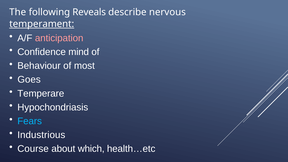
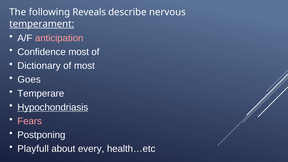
Confidence mind: mind -> most (79, 52)
Behaviour: Behaviour -> Dictionary (39, 66)
Hypochondriasis underline: none -> present (53, 107)
Fears colour: light blue -> pink (30, 121)
Industrious: Industrious -> Postponing (41, 135)
Course: Course -> Playfull (33, 149)
which: which -> every (91, 149)
